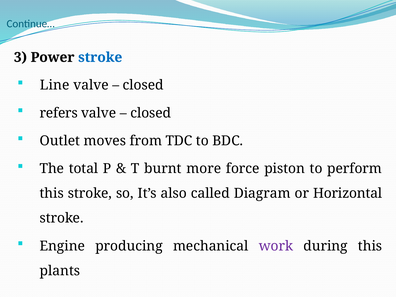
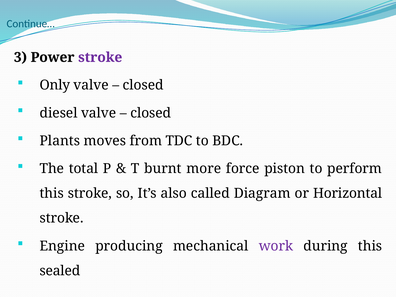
stroke colour: blue -> purple (100, 57)
Line: Line -> Only (55, 85)
refers: refers -> diesel (59, 113)
Outlet: Outlet -> Plants (60, 141)
plants: plants -> sealed (60, 271)
